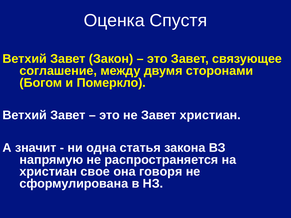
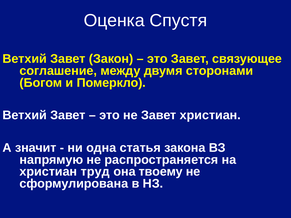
свое: свое -> труд (95, 172)
говоря: говоря -> твоему (161, 172)
